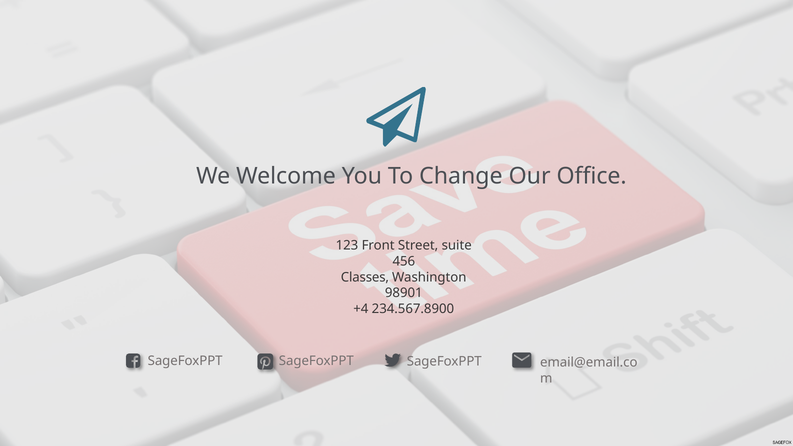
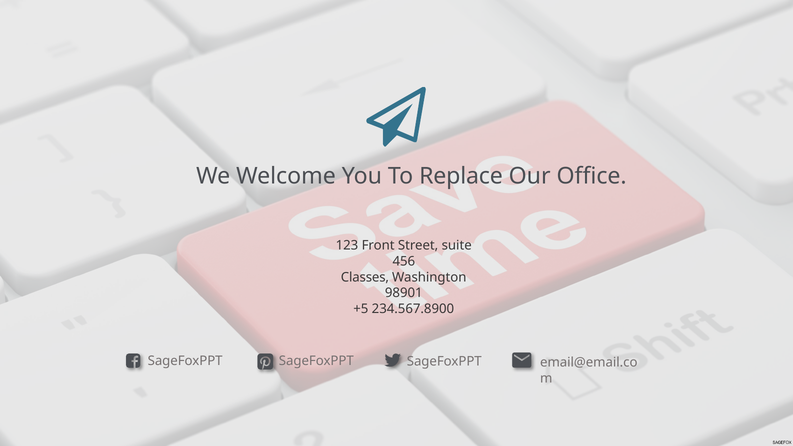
Change: Change -> Replace (461, 176)
+4: +4 -> +5 (361, 309)
